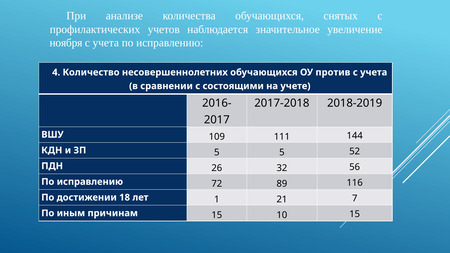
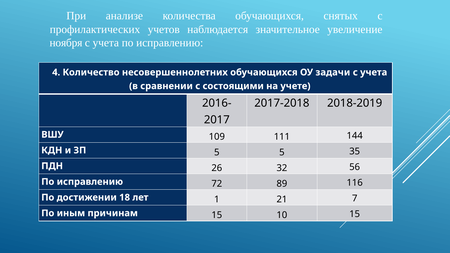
против: против -> задачи (333, 72)
52: 52 -> 35 (355, 151)
